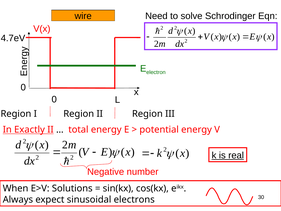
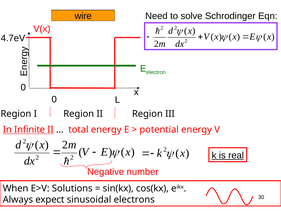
Exactly: Exactly -> Infinite (30, 129)
